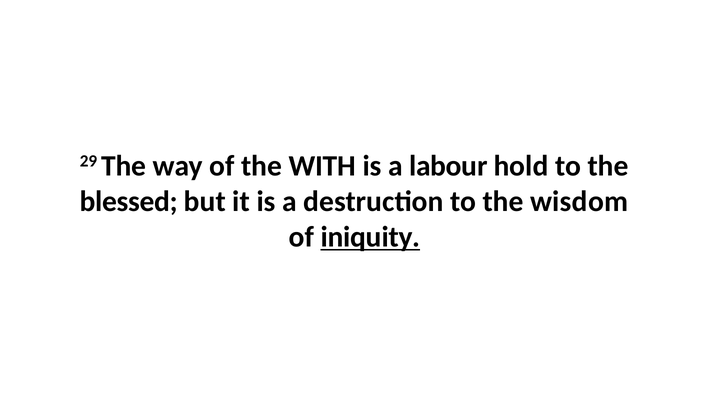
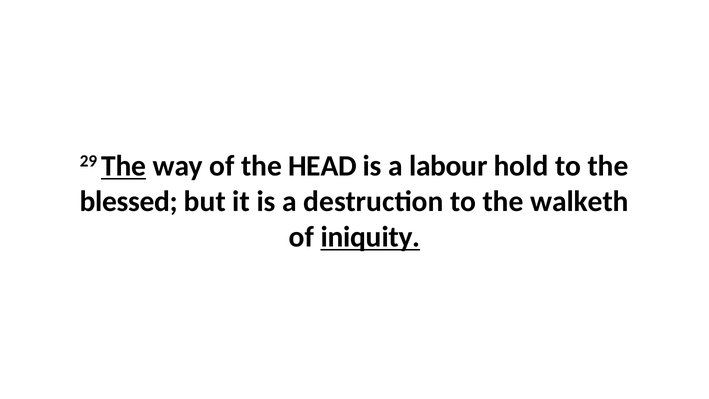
The underline: none -> present (124, 166)
WITH: WITH -> HEAD (322, 166)
wisdom: wisdom -> walketh (579, 201)
